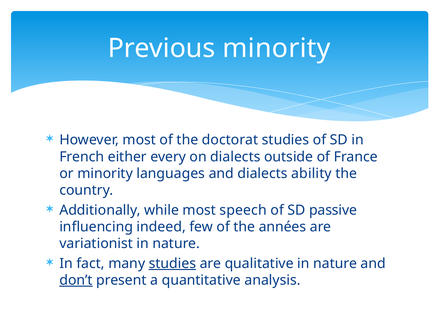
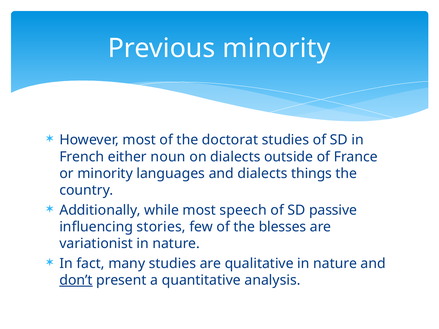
every: every -> noun (168, 157)
ability: ability -> things (312, 174)
indeed: indeed -> stories (161, 227)
années: années -> blesses (283, 227)
studies underline: present -> none (172, 264)
